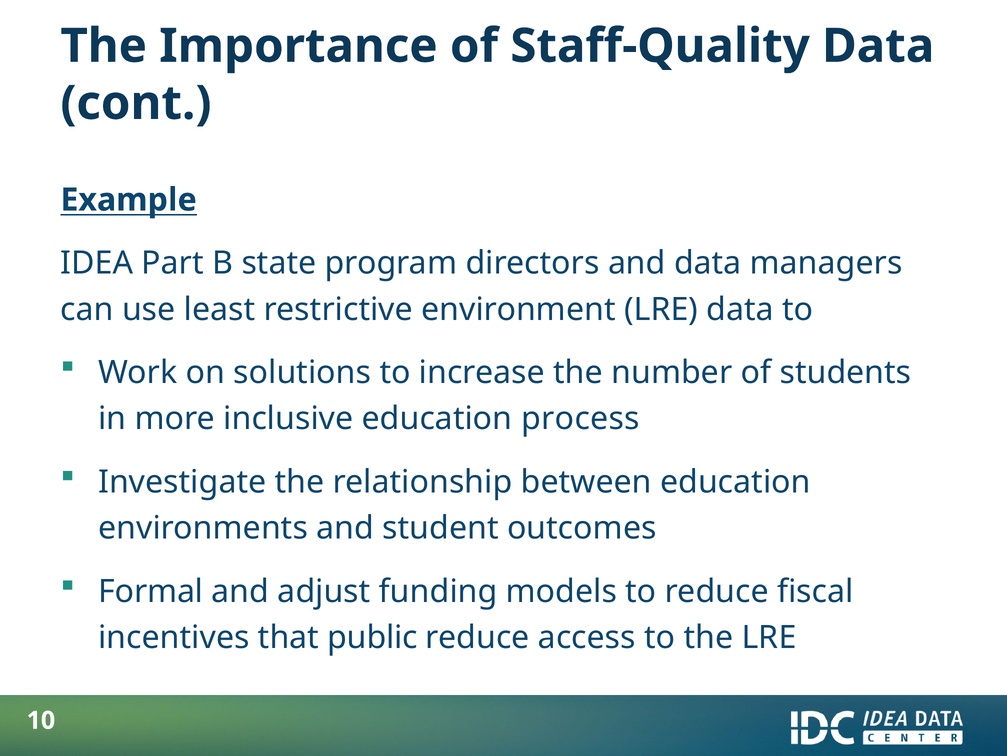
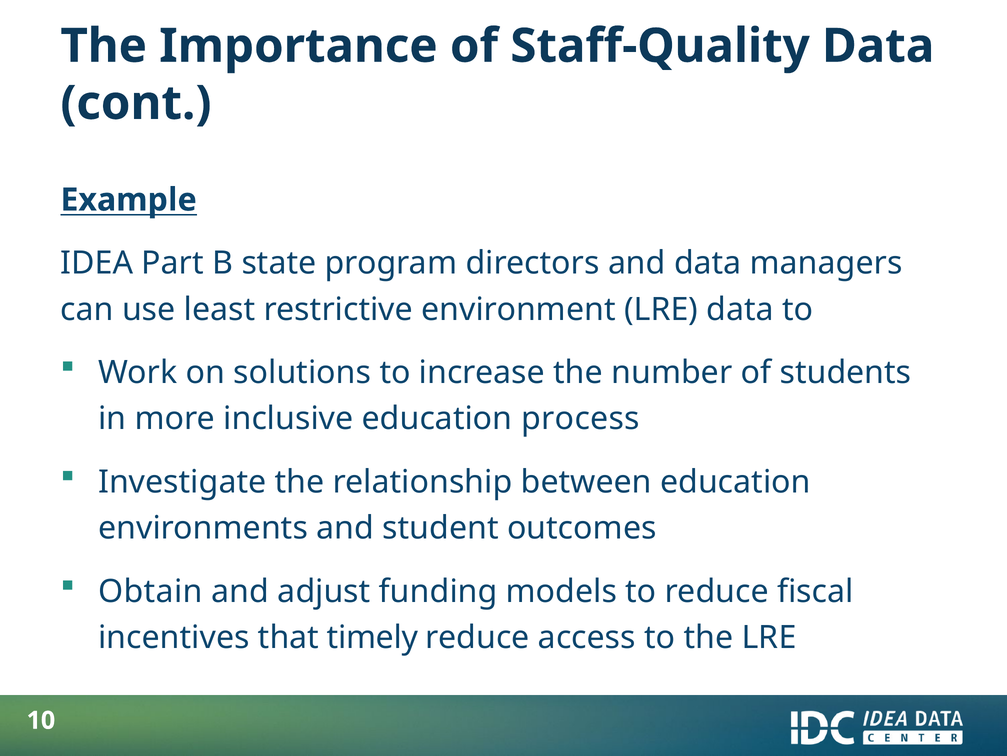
Formal: Formal -> Obtain (150, 591)
public: public -> timely (372, 637)
